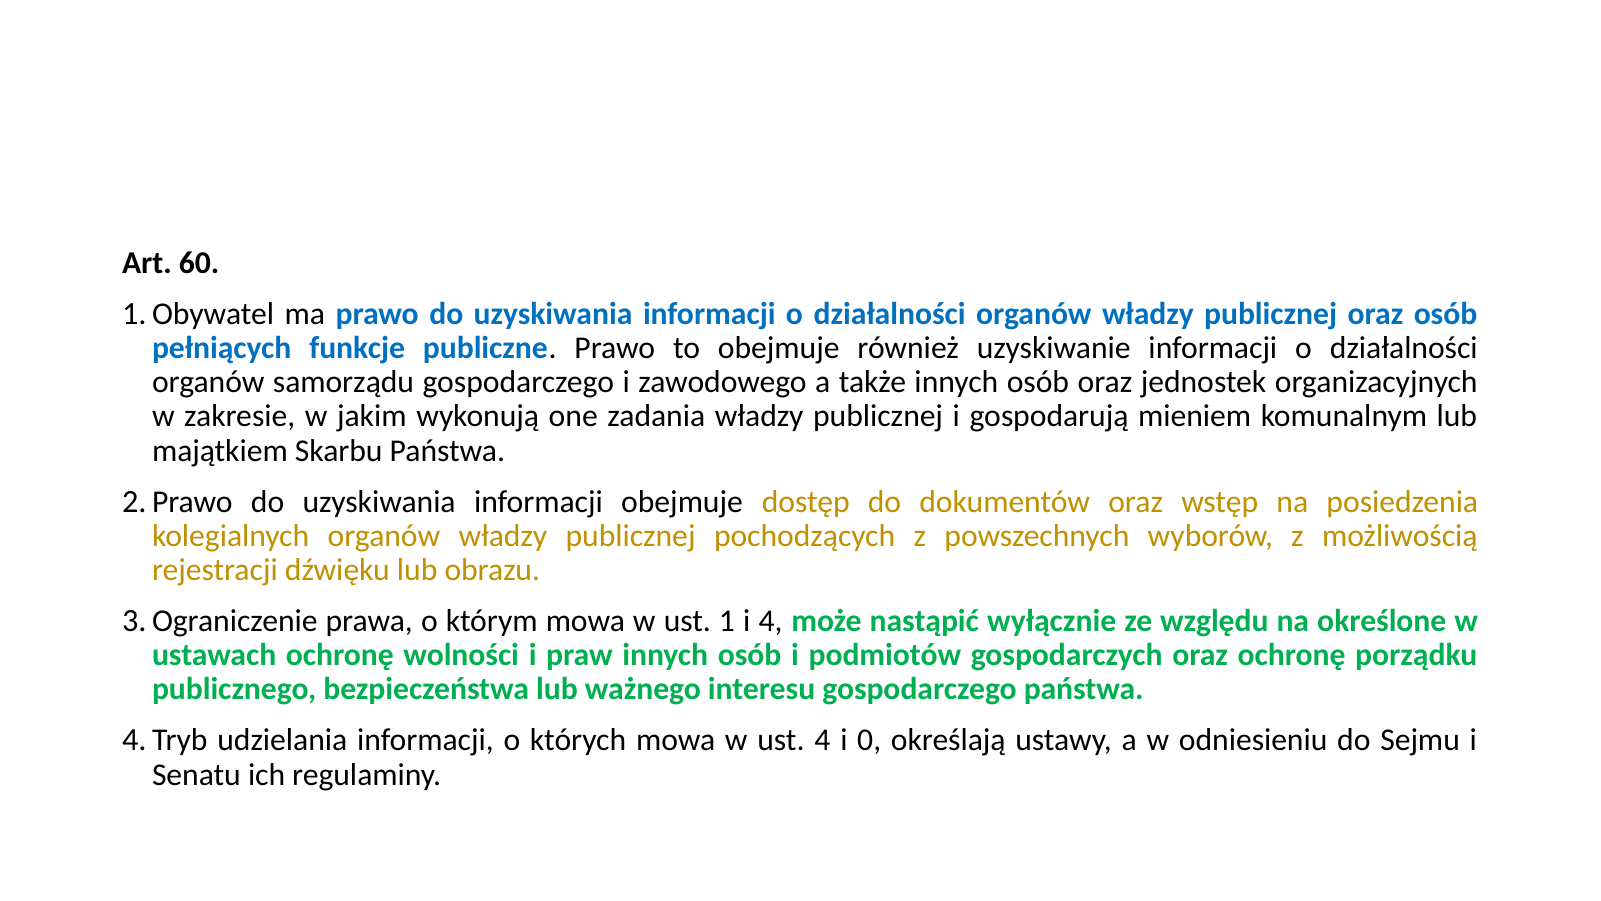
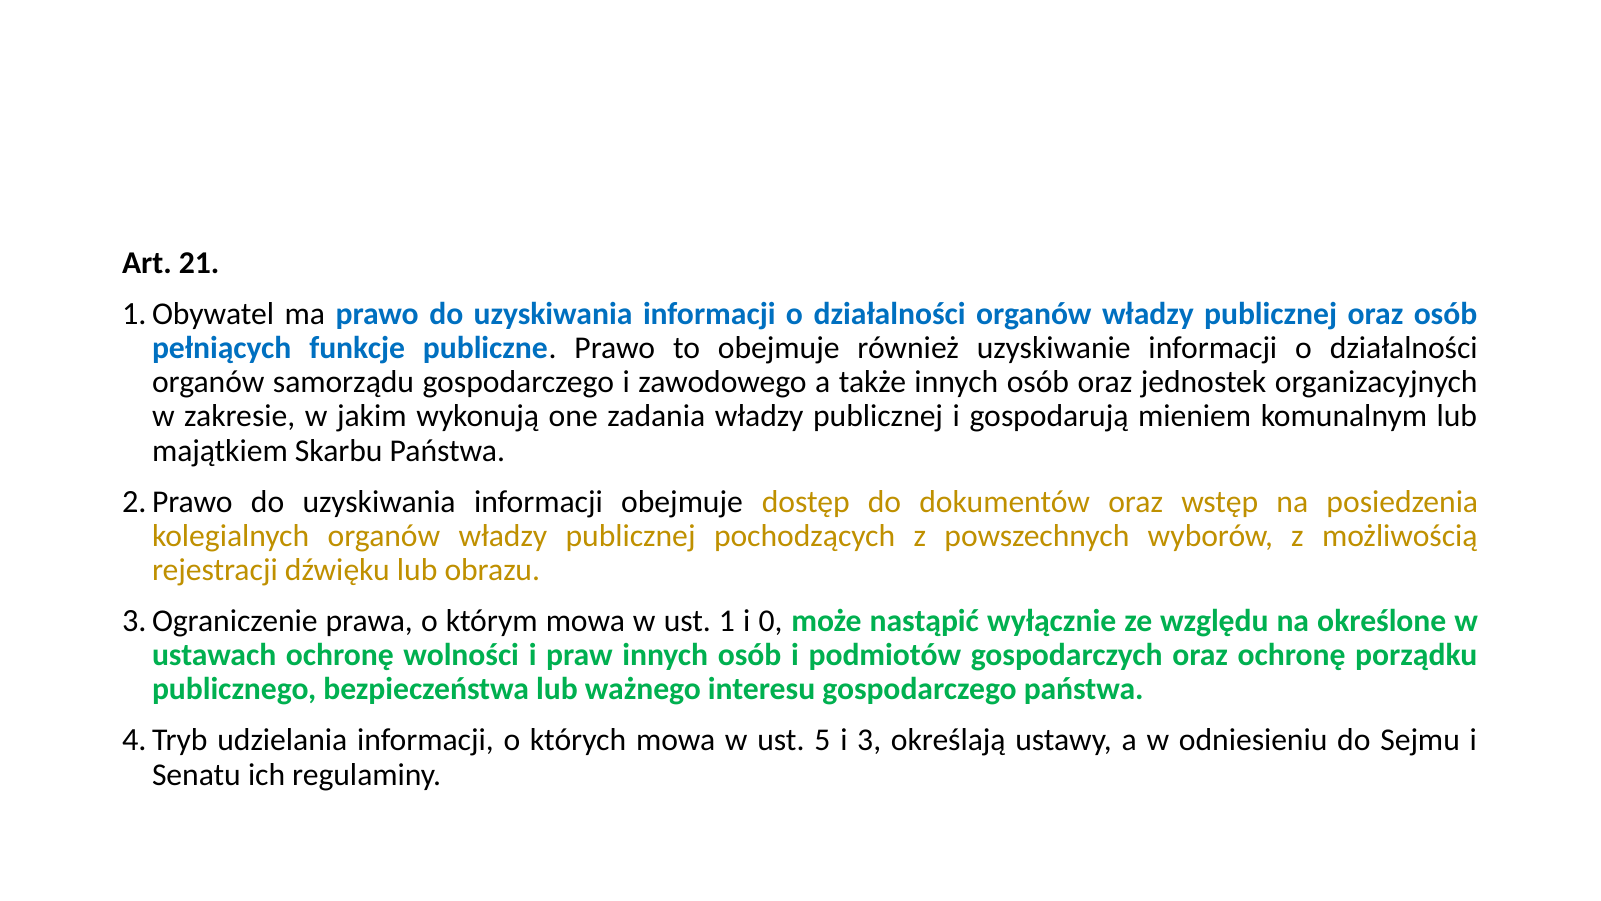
60: 60 -> 21 (199, 263)
i 4: 4 -> 0 (771, 621)
ust 4: 4 -> 5 (822, 740)
0: 0 -> 3 (869, 740)
